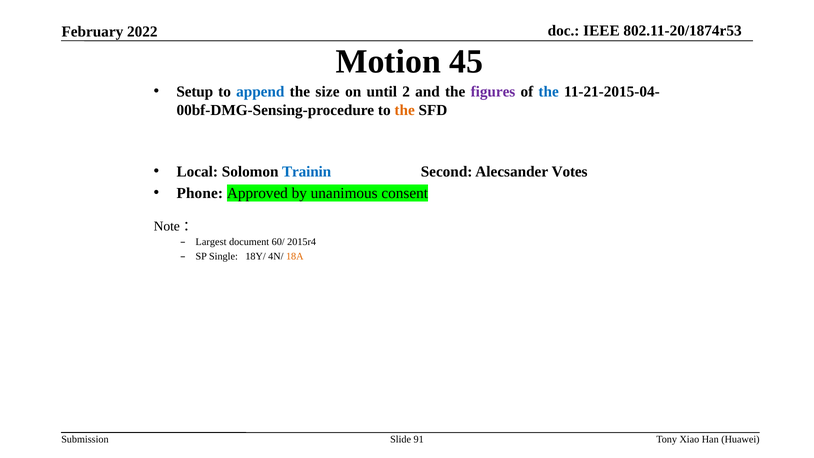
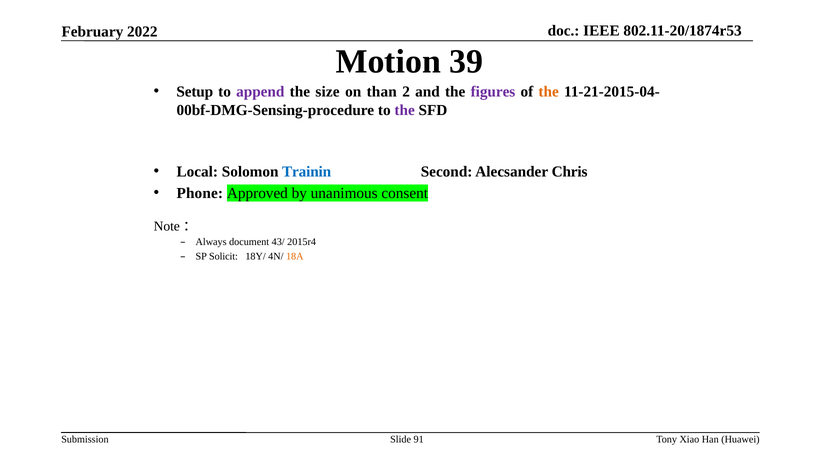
45: 45 -> 39 (466, 61)
append colour: blue -> purple (260, 92)
until: until -> than (382, 92)
the colour: blue -> orange (549, 92)
the colour: orange -> purple (405, 110)
Votes: Votes -> Chris (570, 172)
Largest: Largest -> Always (211, 242)
60/: 60/ -> 43/ (278, 242)
Single: Single -> Solicit (223, 256)
